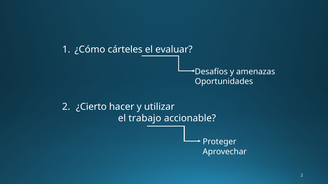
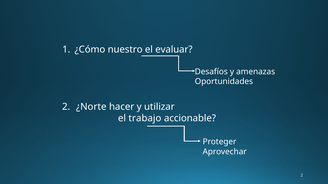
cárteles: cárteles -> nuestro (125, 50)
¿Cierto: ¿Cierto -> ¿Norte (91, 107)
